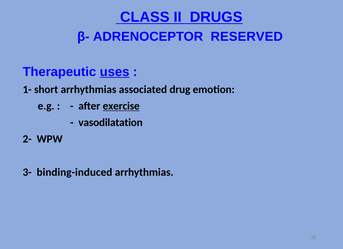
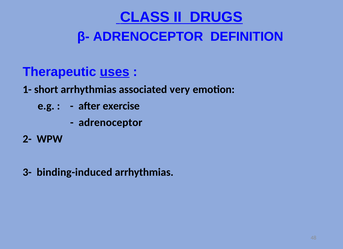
RESERVED: RESERVED -> DEFINITION (247, 37)
drug: drug -> very (180, 90)
exercise underline: present -> none (121, 106)
vasodilatation: vasodilatation -> adrenoceptor (110, 123)
